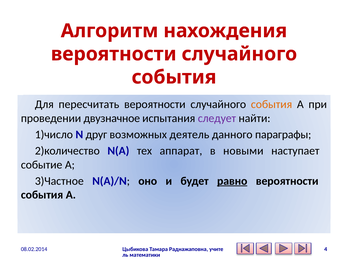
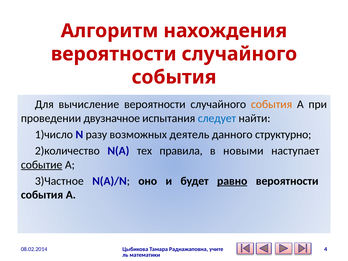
пересчитать: пересчитать -> вычисление (89, 104)
следует colour: purple -> blue (217, 118)
друг: друг -> разу (96, 135)
параграфы: параграфы -> структурно (283, 135)
аппарат: аппарат -> правила (181, 151)
событие underline: none -> present (42, 165)
